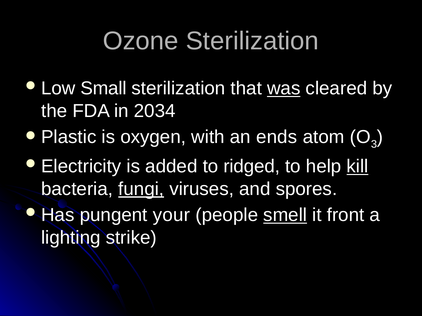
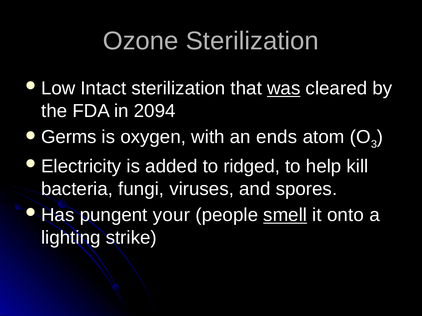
Small: Small -> Intact (103, 89)
2034: 2034 -> 2094 (155, 111)
Plastic: Plastic -> Germs (69, 137)
kill underline: present -> none (358, 167)
fungi underline: present -> none (141, 189)
front: front -> onto (346, 215)
